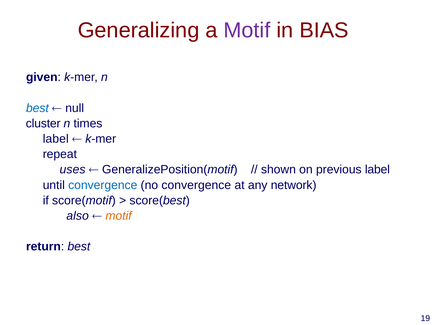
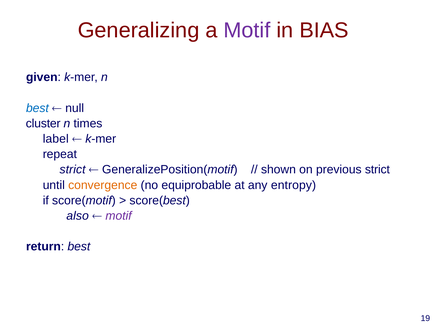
uses: uses -> strict (73, 170)
previous label: label -> strict (377, 170)
convergence colour: blue -> orange (103, 185)
no convergence: convergence -> equiprobable (196, 185)
network: network -> entropy (294, 185)
motif colour: orange -> purple (119, 216)
